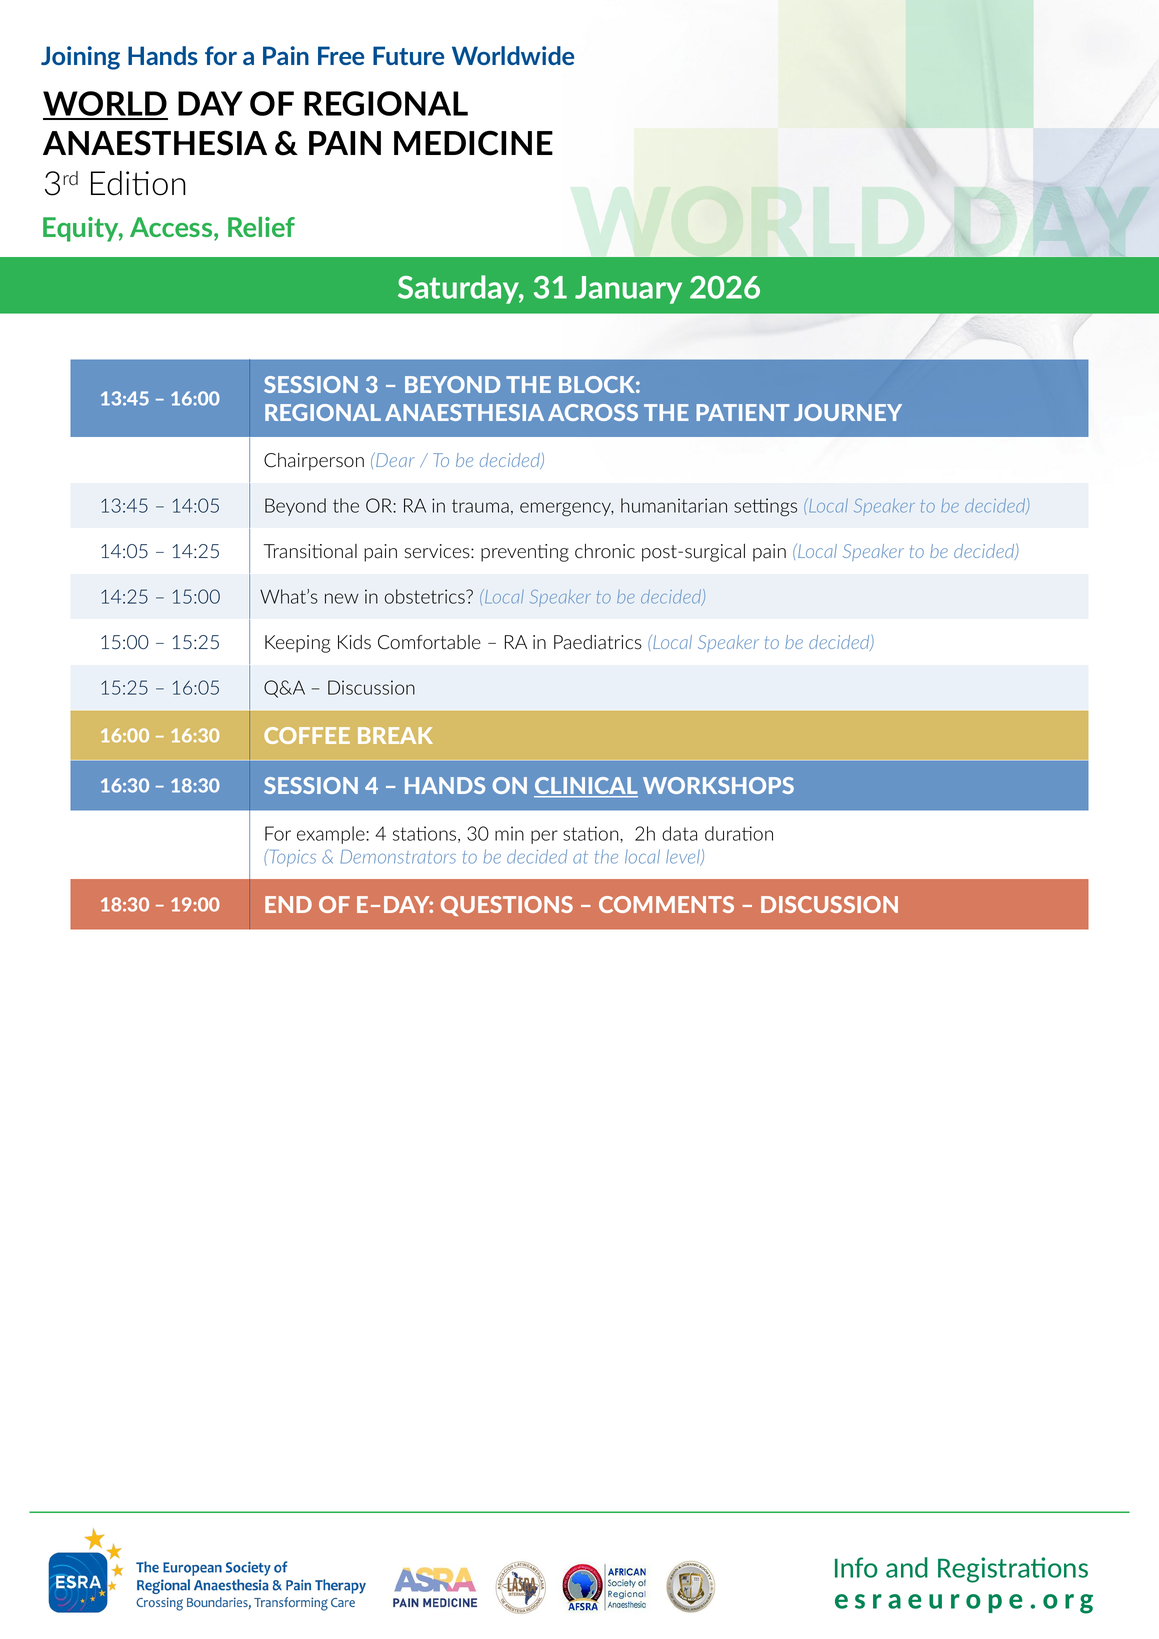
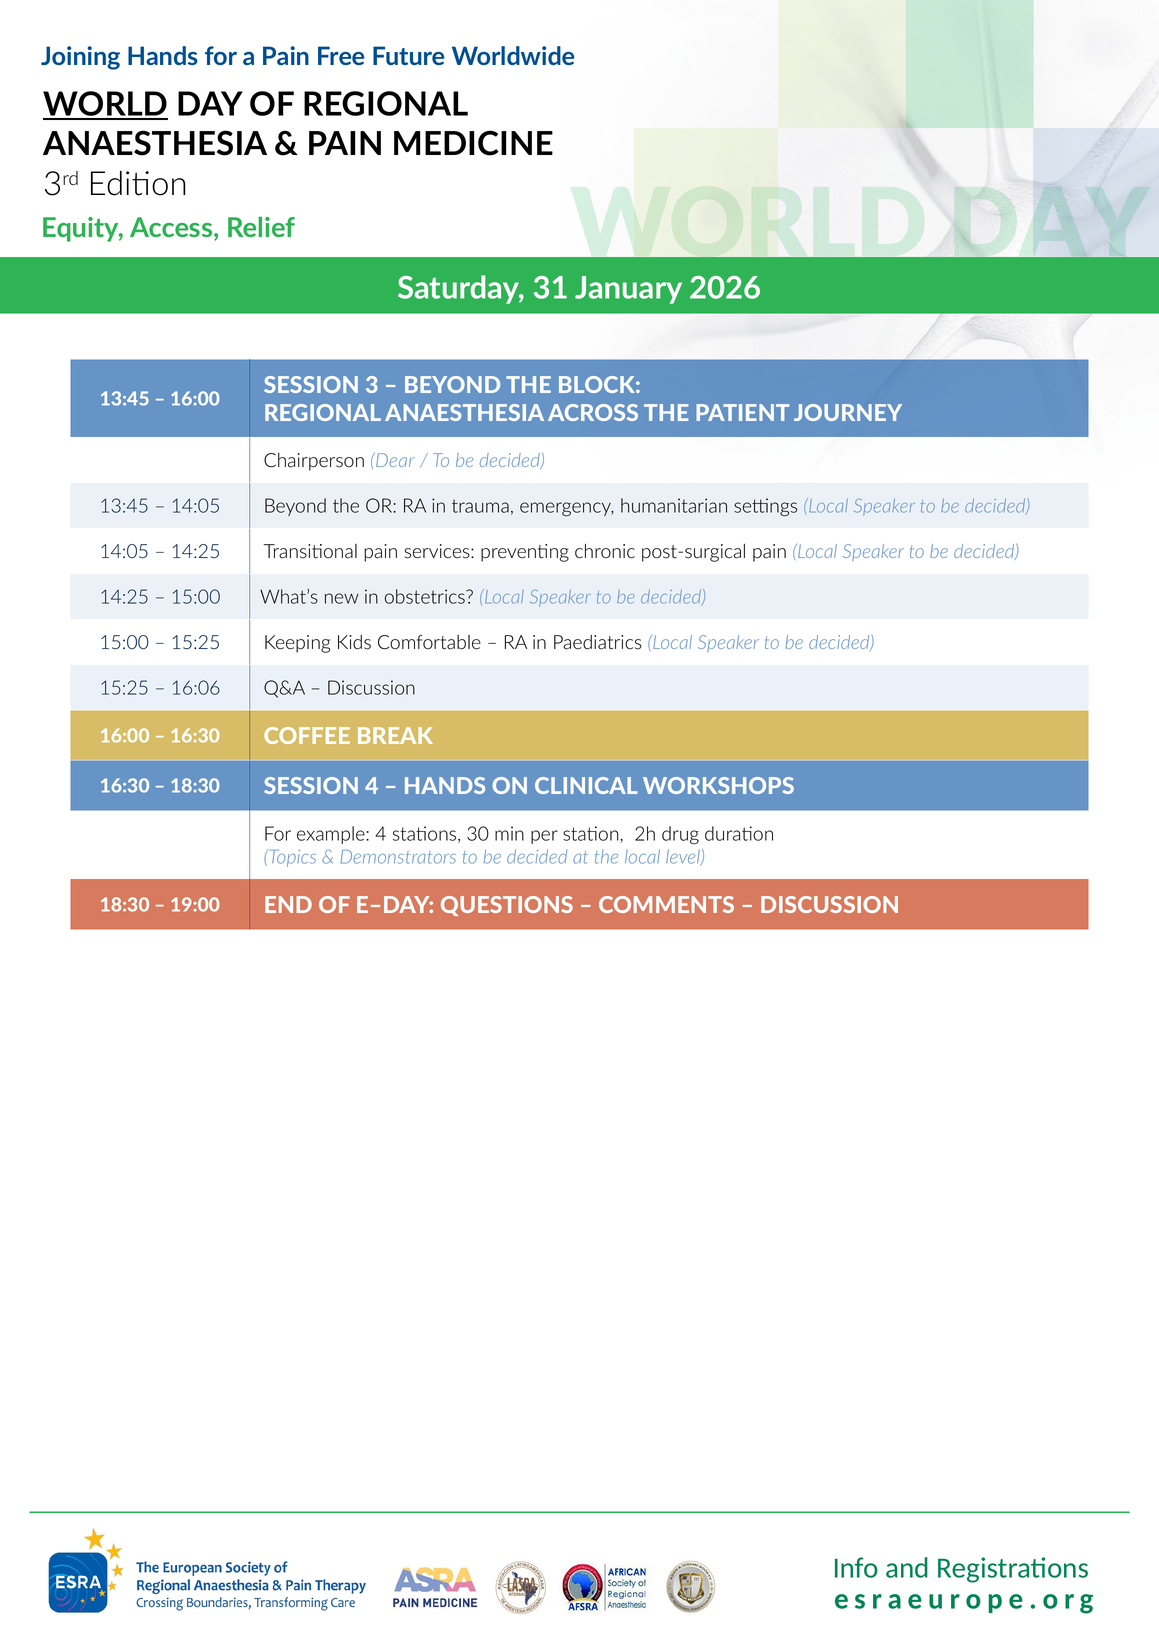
16:05: 16:05 -> 16:06 (196, 688)
CLINICAL underline: present -> none (586, 787)
data: data -> drug (680, 834)
